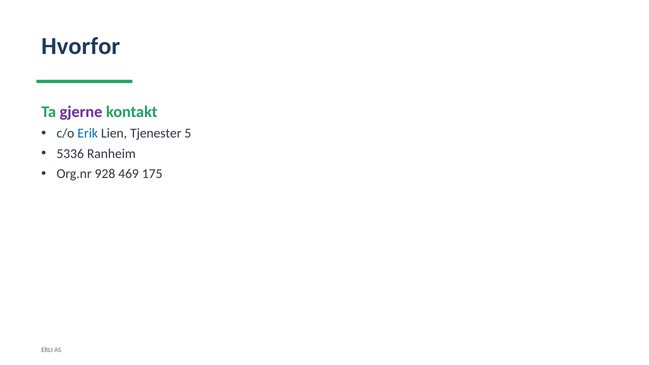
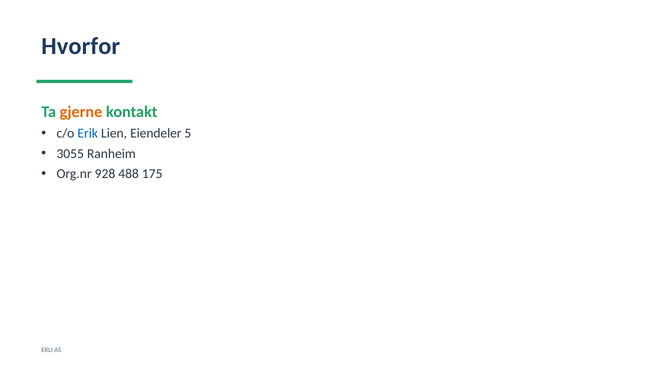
gjerne colour: purple -> orange (81, 112)
Tjenester: Tjenester -> Eiendeler (156, 133)
5336: 5336 -> 3055 (70, 154)
469: 469 -> 488 (129, 174)
